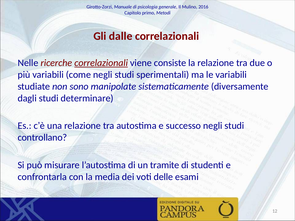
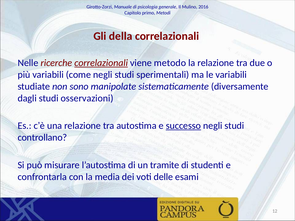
dalle: dalle -> della (121, 36)
consiste: consiste -> metodo (170, 63)
determinare: determinare -> osservazioni (87, 98)
successo underline: none -> present (183, 126)
